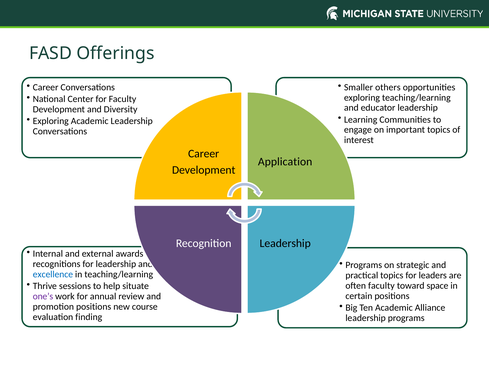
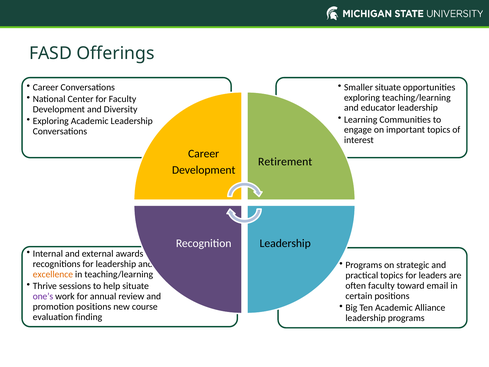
Smaller others: others -> situate (388, 87)
Application: Application -> Retirement (285, 162)
excellence colour: blue -> orange (53, 274)
space: space -> email (437, 286)
